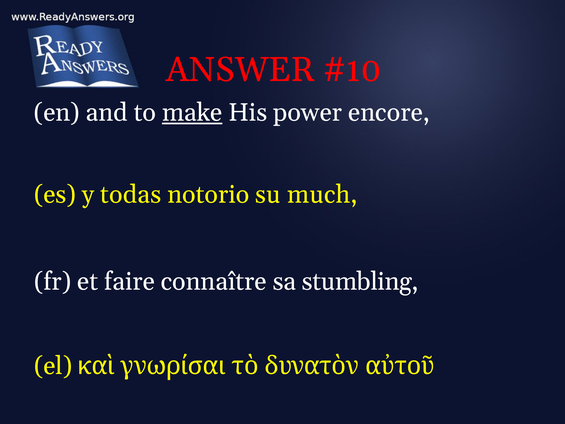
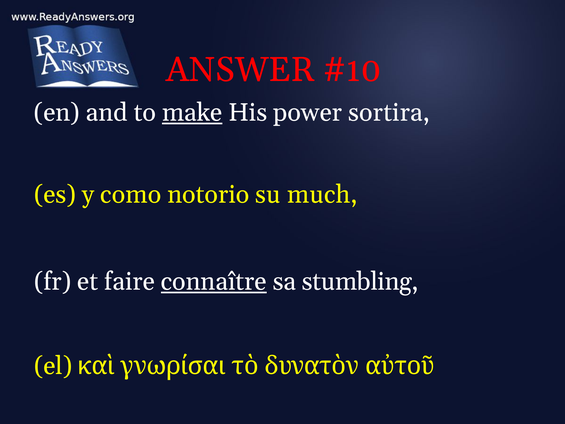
encore: encore -> sortira (389, 113)
todas: todas -> como (131, 194)
connaître underline: none -> present (214, 282)
